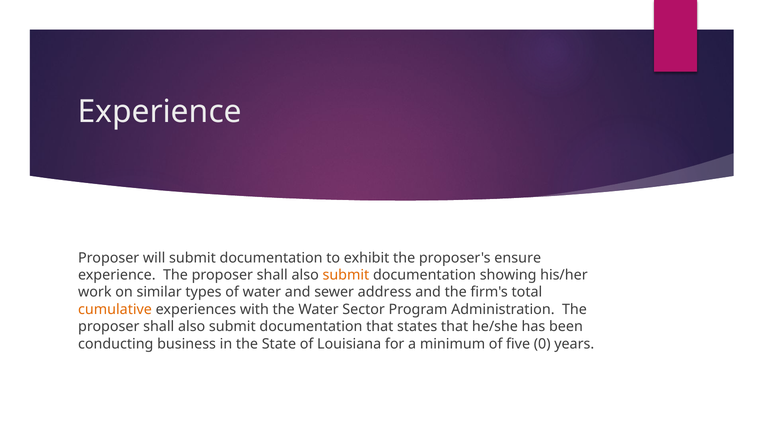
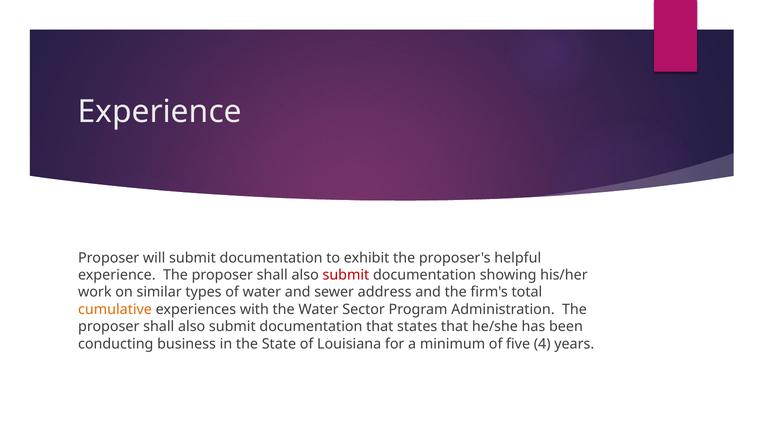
ensure: ensure -> helpful (518, 258)
submit colour: orange -> red (346, 275)
0: 0 -> 4 (542, 344)
